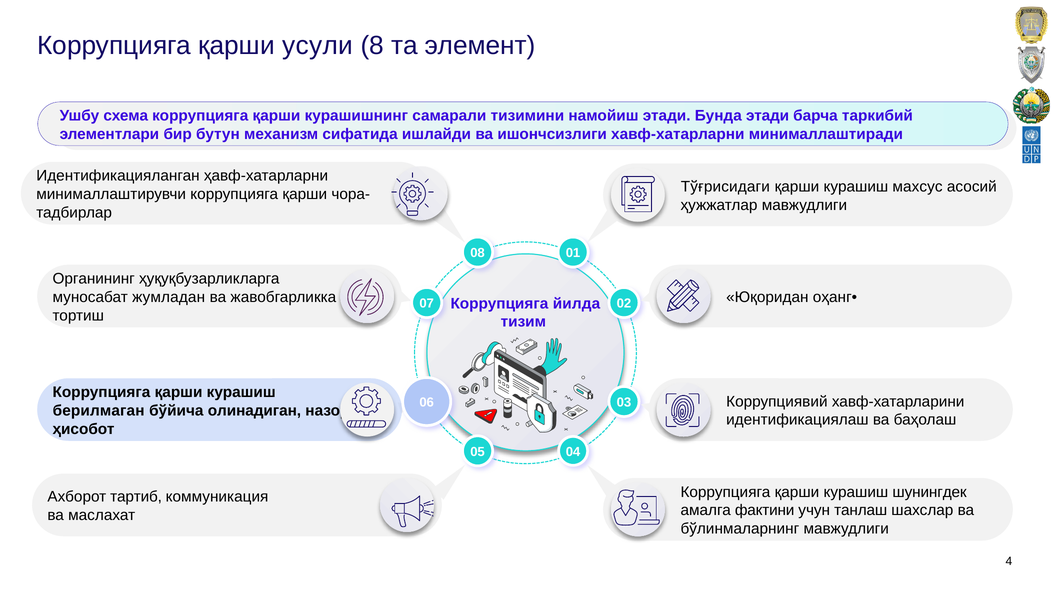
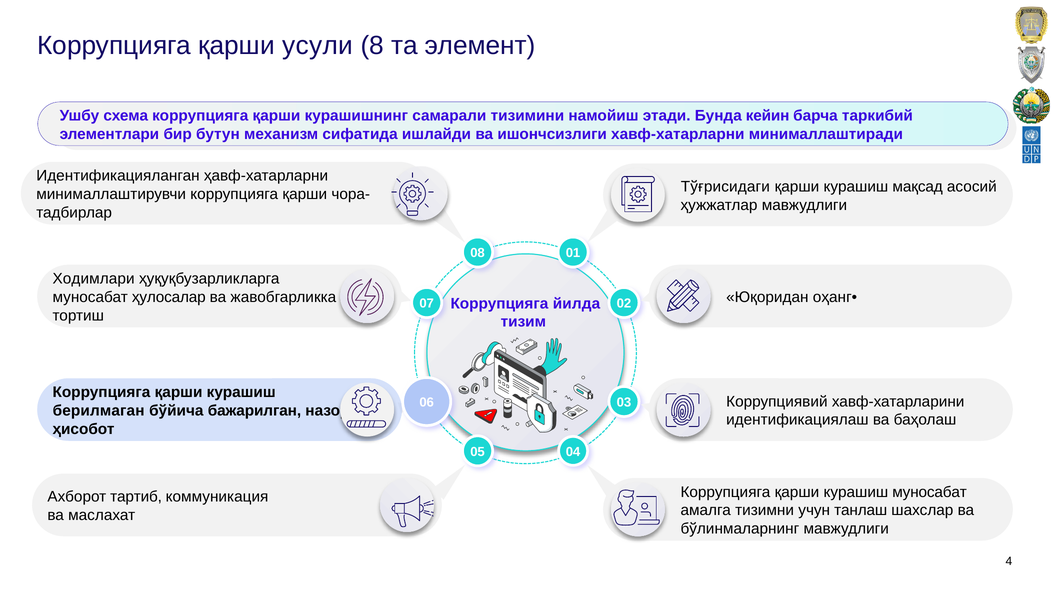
Бунда этади: этади -> кейин (768, 116)
махсус: махсус -> мақсад (918, 187)
Органининг: Органининг -> Ходимлари (94, 279)
жумладан: жумладан -> ҳулосалар (169, 297)
олинадиган: олинадиган -> бажарилган (254, 411)
курашиш шунингдек: шунингдек -> муносабат (930, 492)
фактини: фактини -> тизимни (765, 511)
